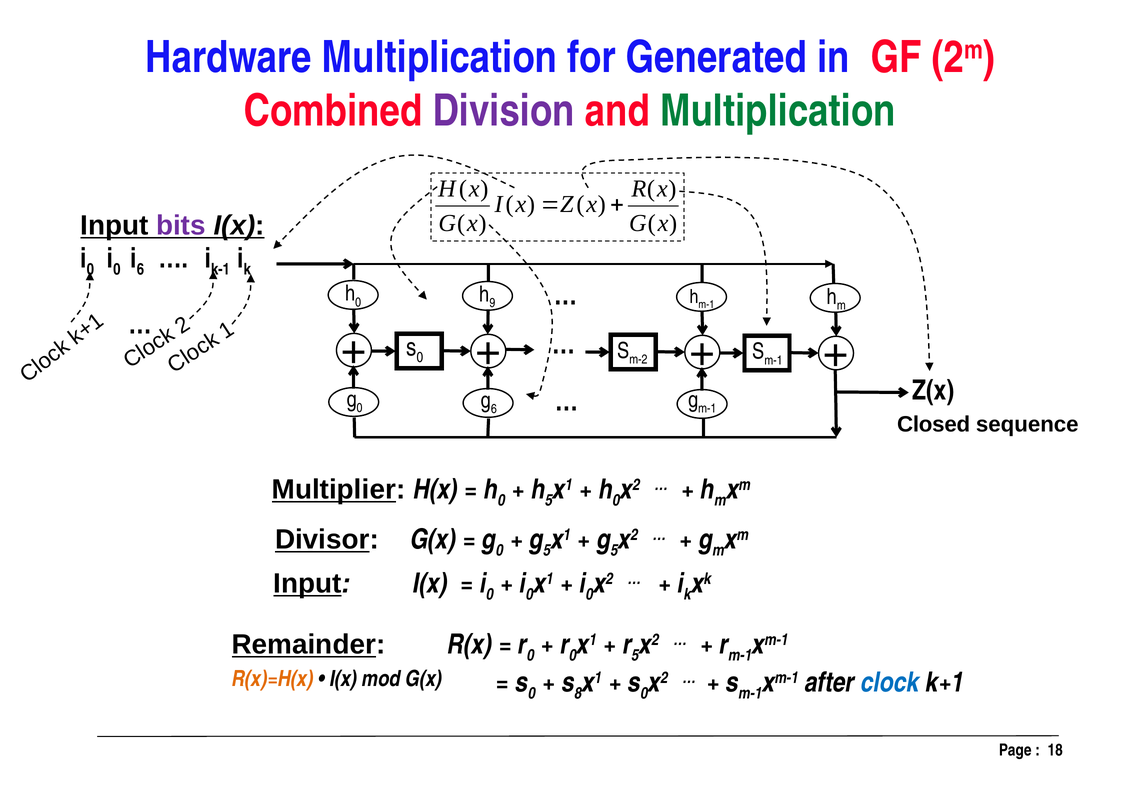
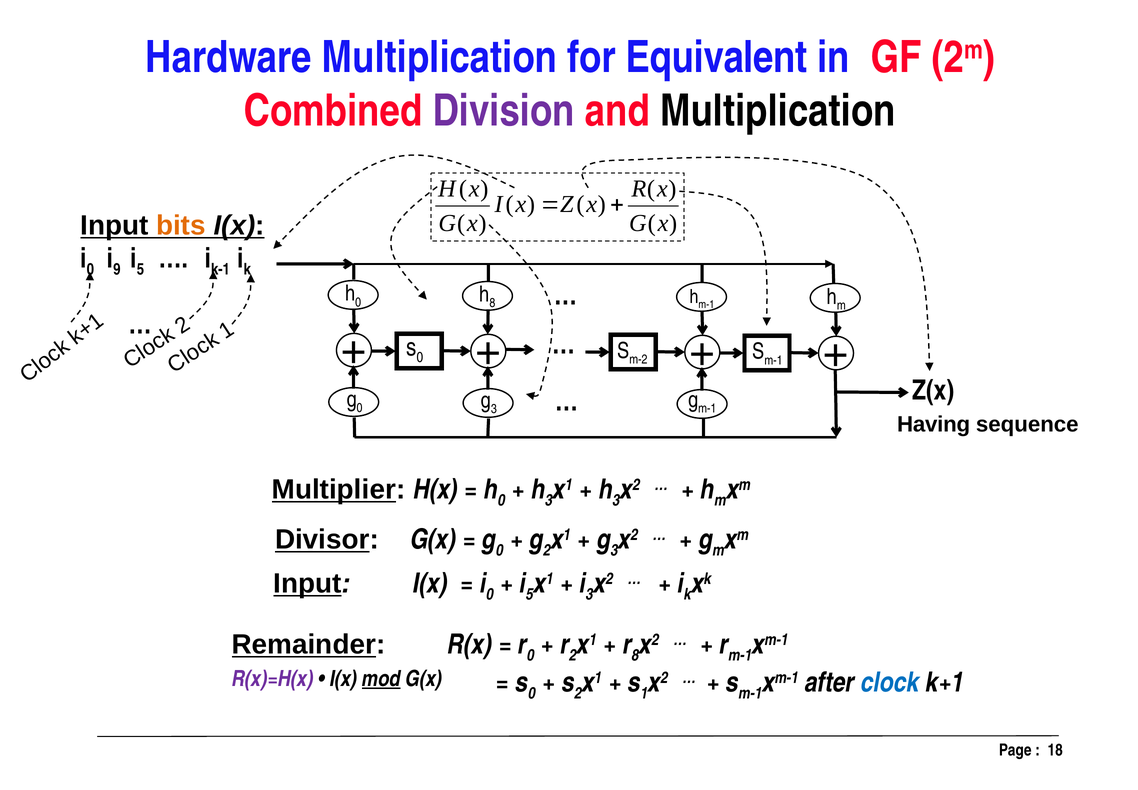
Generated: Generated -> Equivalent (717, 58)
Multiplication colour: green -> black (778, 111)
bits colour: purple -> orange (181, 226)
0: 0 -> 9 (117, 270)
6: 6 -> 5 (141, 270)
9: 9 -> 8 (492, 304)
6: 6 -> 3 (494, 409)
Closed: Closed -> Having (934, 425)
5: 5 -> 3 (549, 501)
0: 0 -> 3 (616, 501)
5: 5 -> 2 (547, 551)
5: 5 -> 3 (614, 551)
0: 0 -> 5 (529, 595)
0: 0 -> 3 (589, 595)
0: 0 -> 2 (573, 656)
5: 5 -> 8 (635, 656)
R(x)=H(x colour: orange -> purple (272, 679)
mod underline: none -> present (381, 679)
8: 8 -> 2 (578, 694)
0: 0 -> 1 (644, 694)
